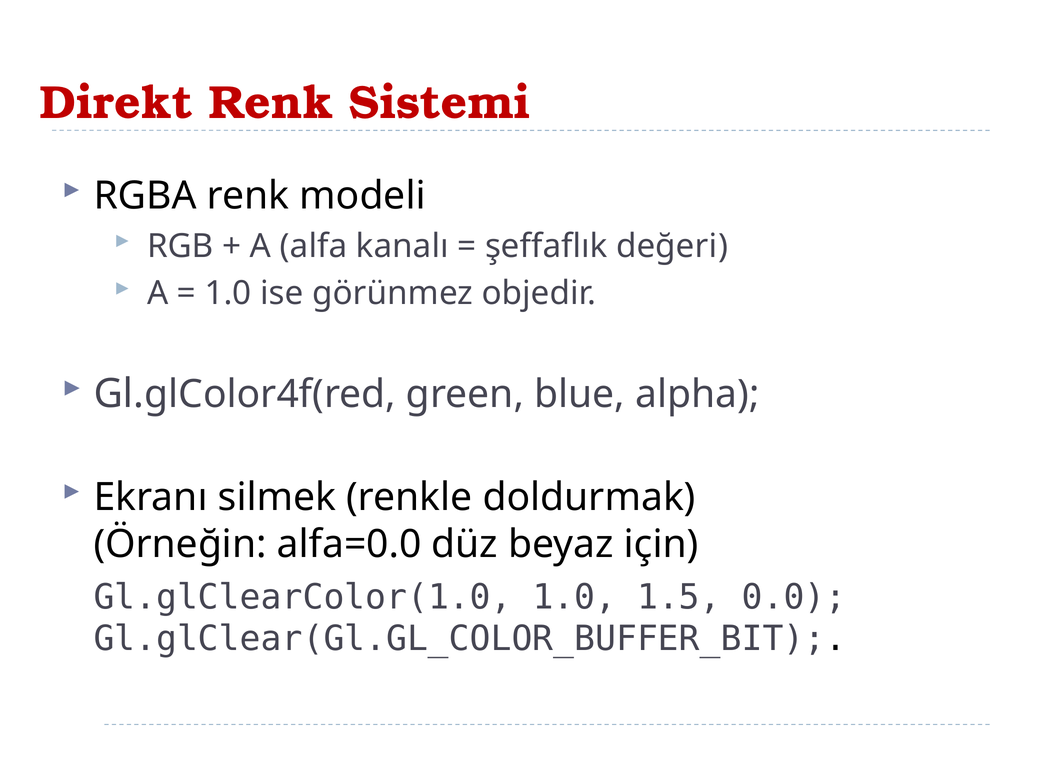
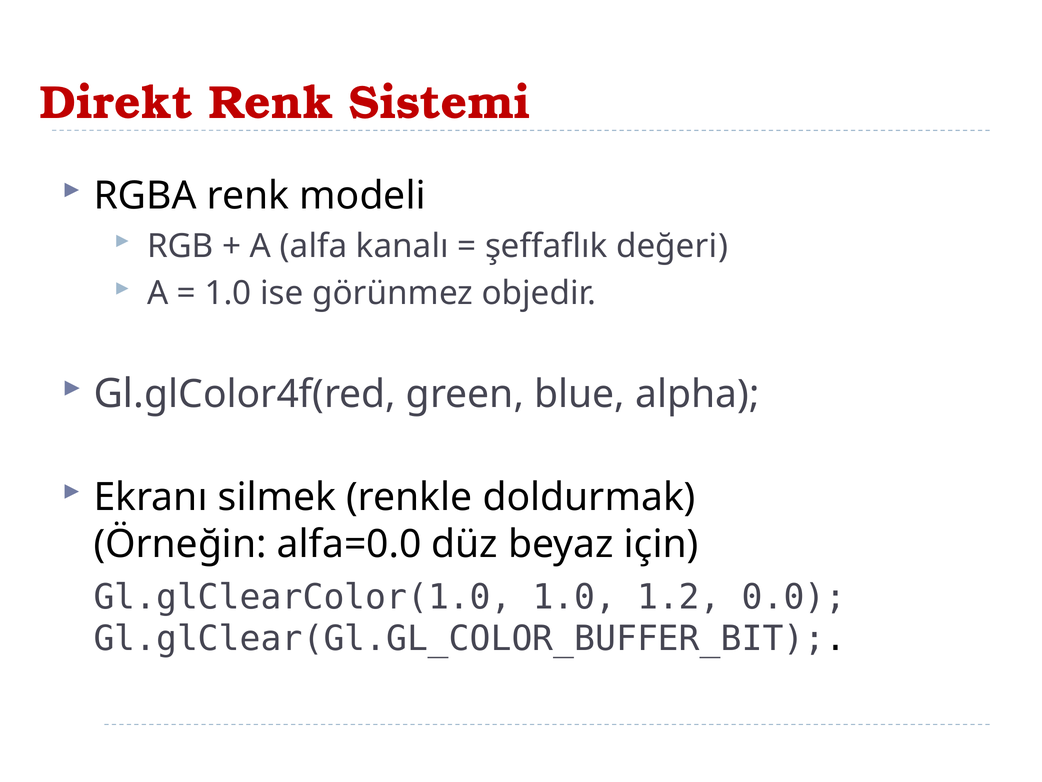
1.5: 1.5 -> 1.2 (679, 597)
